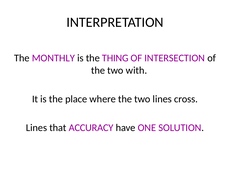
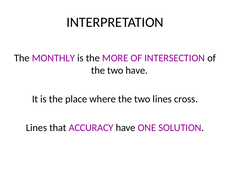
THING: THING -> MORE (115, 58)
two with: with -> have (137, 70)
